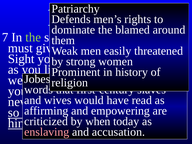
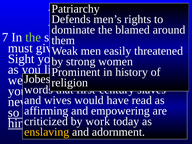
when: when -> work (98, 121)
enslaving colour: pink -> yellow (47, 132)
accusation: accusation -> adornment (119, 132)
